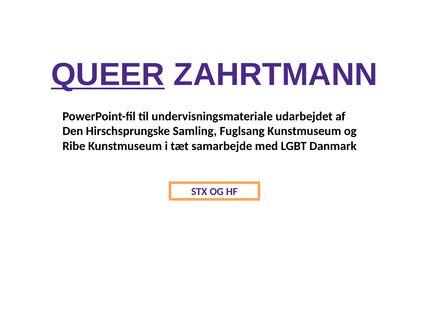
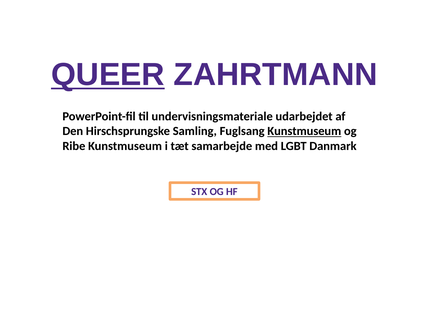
Kunstmuseum underline: none -> present (304, 131)
